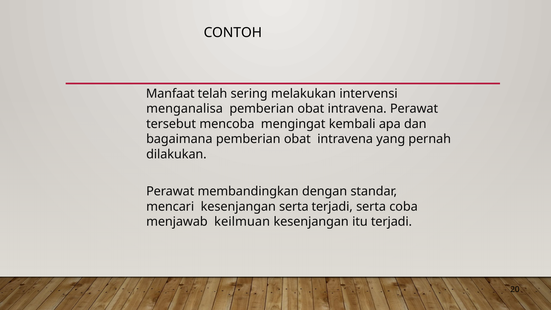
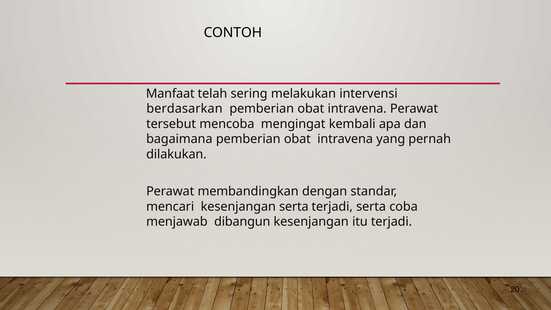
menganalisa: menganalisa -> berdasarkan (184, 109)
keilmuan: keilmuan -> dibangun (242, 222)
